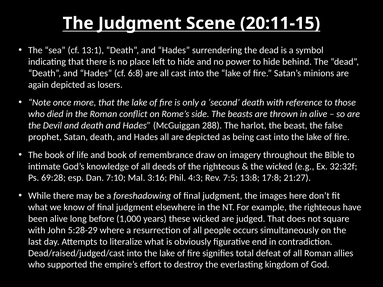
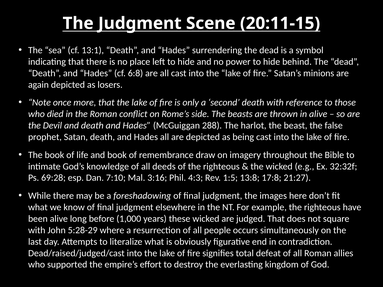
7:5: 7:5 -> 1:5 (230, 178)
